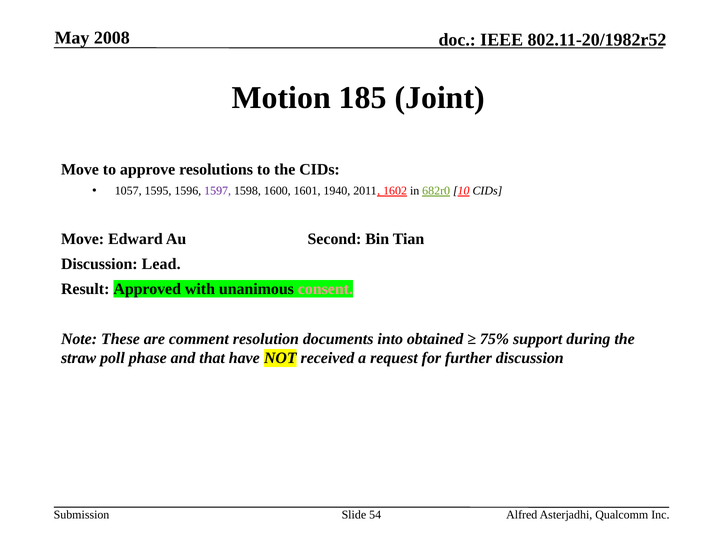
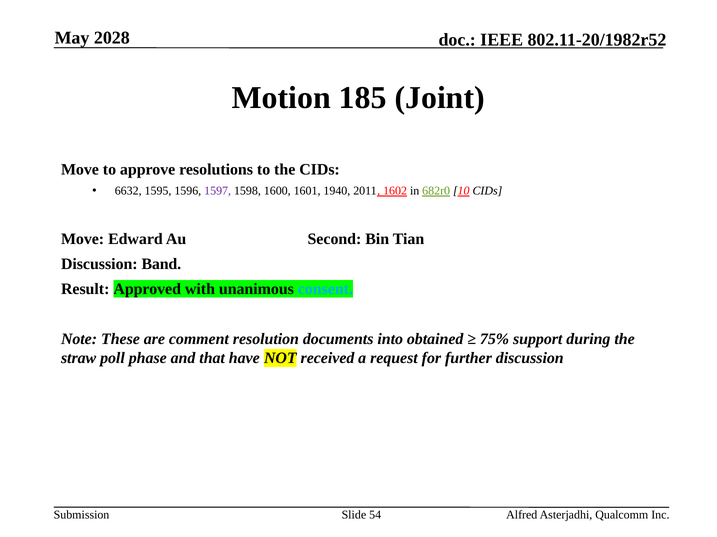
2008: 2008 -> 2028 (112, 38)
1057: 1057 -> 6632 (128, 191)
Lead: Lead -> Band (161, 264)
consent colour: pink -> light blue (325, 289)
